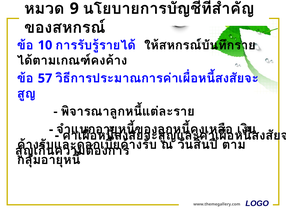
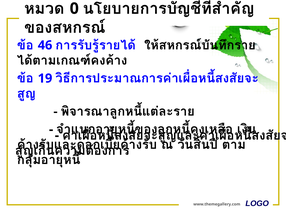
9: 9 -> 0 (74, 9)
10: 10 -> 46 (45, 45)
57: 57 -> 19 (45, 78)
